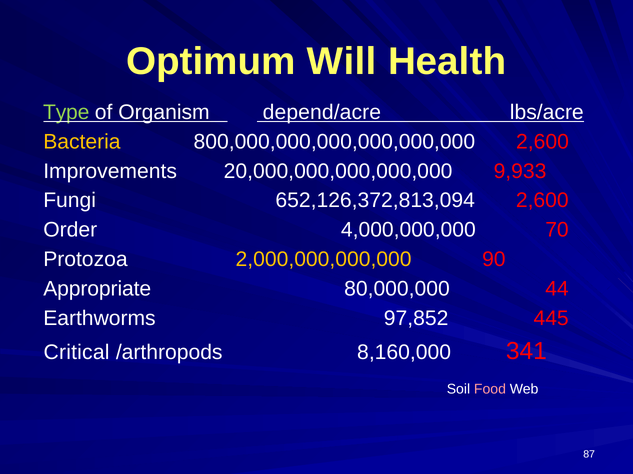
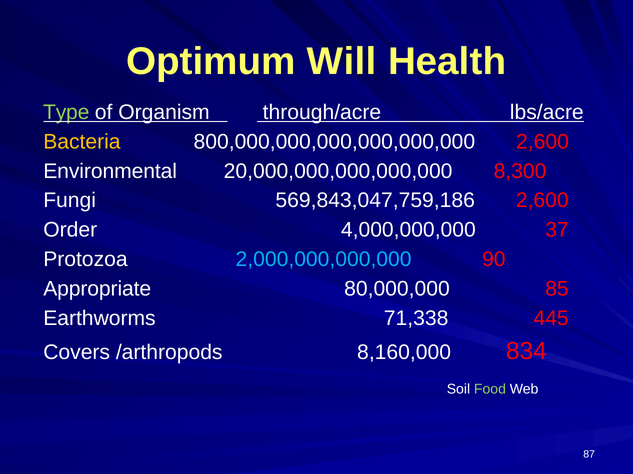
depend/acre: depend/acre -> through/acre (322, 112)
Improvements: Improvements -> Environmental (110, 171)
9,933: 9,933 -> 8,300 (520, 171)
652,126,372,813,094: 652,126,372,813,094 -> 569,843,047,759,186 (375, 201)
70: 70 -> 37 (557, 230)
2,000,000,000,000 colour: yellow -> light blue (324, 260)
44: 44 -> 85 (557, 289)
97,852: 97,852 -> 71,338 (416, 319)
Critical: Critical -> Covers (77, 353)
341: 341 -> 834 (526, 352)
Food colour: pink -> light green (490, 390)
